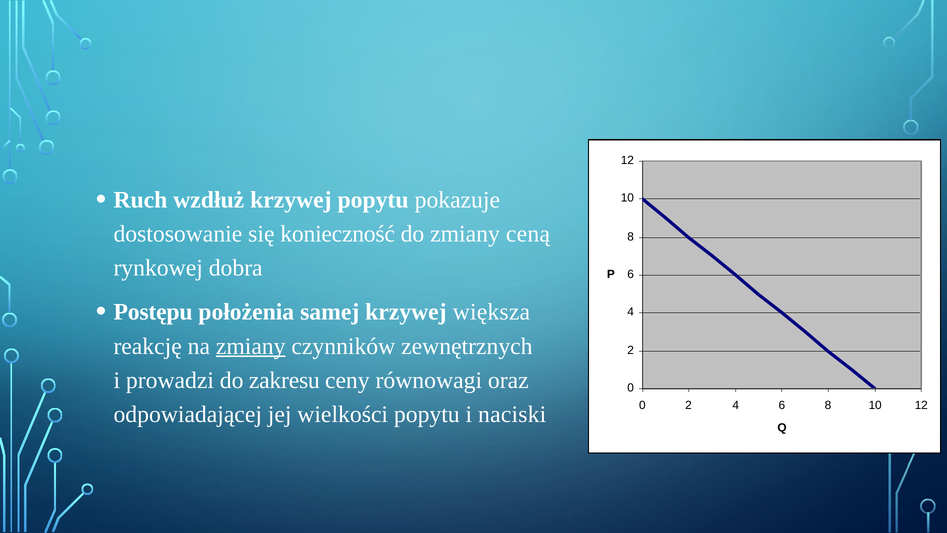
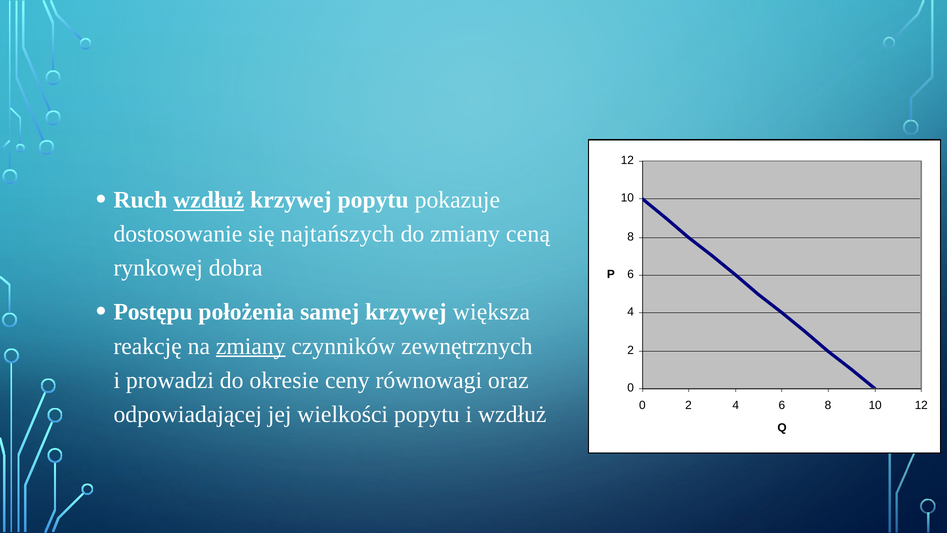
wzdłuż underline: none -> present (209, 200)
konieczność: konieczność -> najtańszych (337, 234)
zakresu: zakresu -> okresie (284, 380)
i naciski: naciski -> wzdłuż (512, 414)
